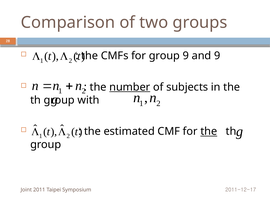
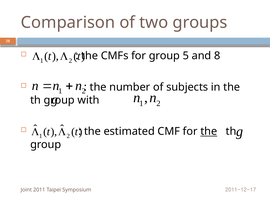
group 9: 9 -> 5 (186, 56)
and 9: 9 -> 8 (217, 56)
number underline: present -> none (130, 87)
